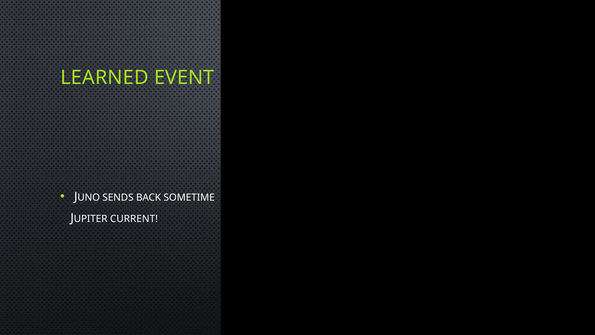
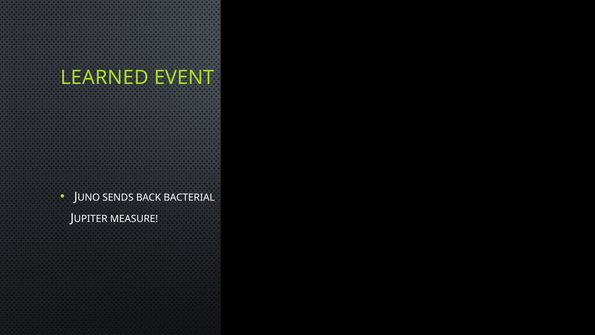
SOMETIME: SOMETIME -> BACTERIAL (189, 198)
CURRENT: CURRENT -> MEASURE (134, 219)
